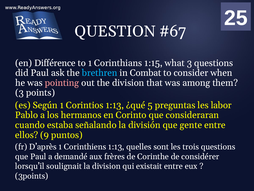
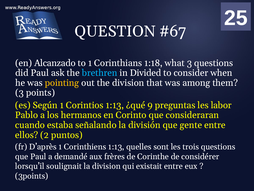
Différence: Différence -> Alcanzado (55, 63)
1:15: 1:15 -> 1:18 (153, 63)
Combat: Combat -> Divided (146, 73)
pointing colour: pink -> yellow (62, 83)
5: 5 -> 9 (150, 105)
9: 9 -> 2 (45, 135)
